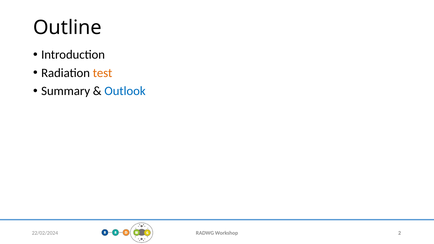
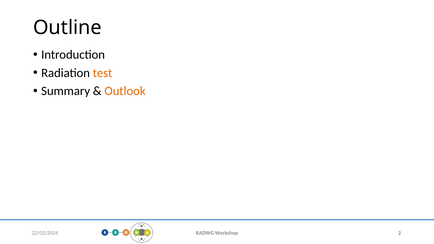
Outlook colour: blue -> orange (125, 91)
